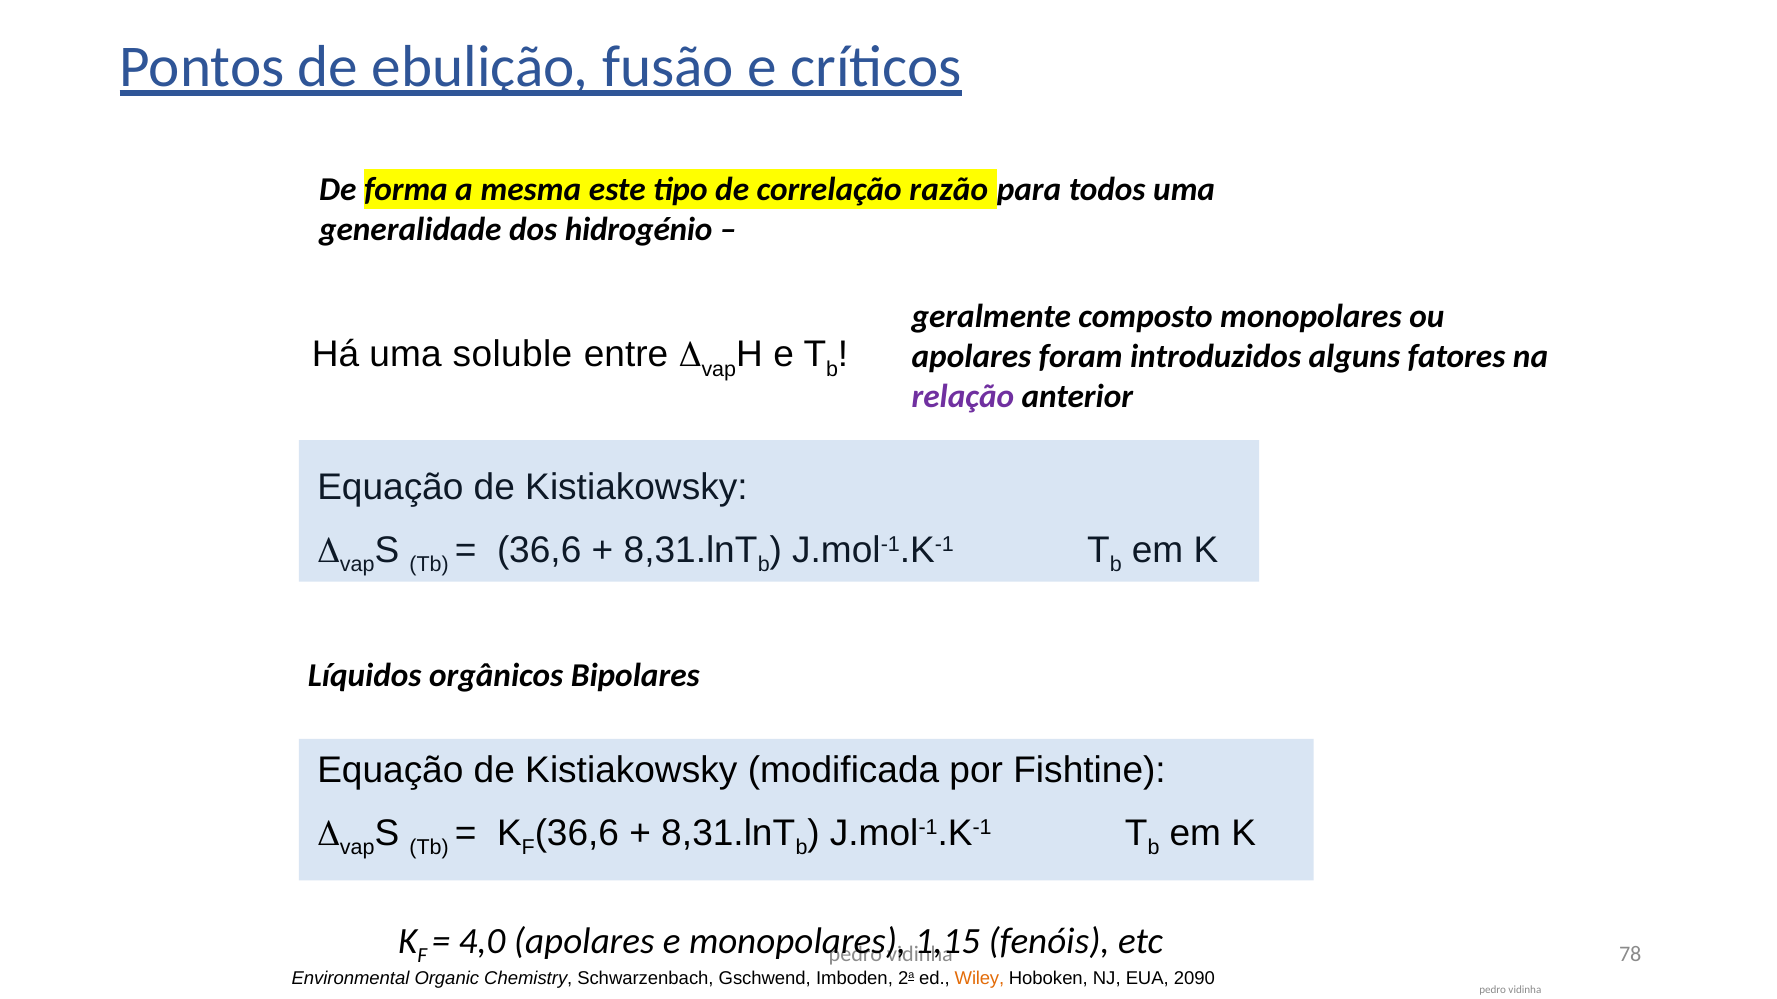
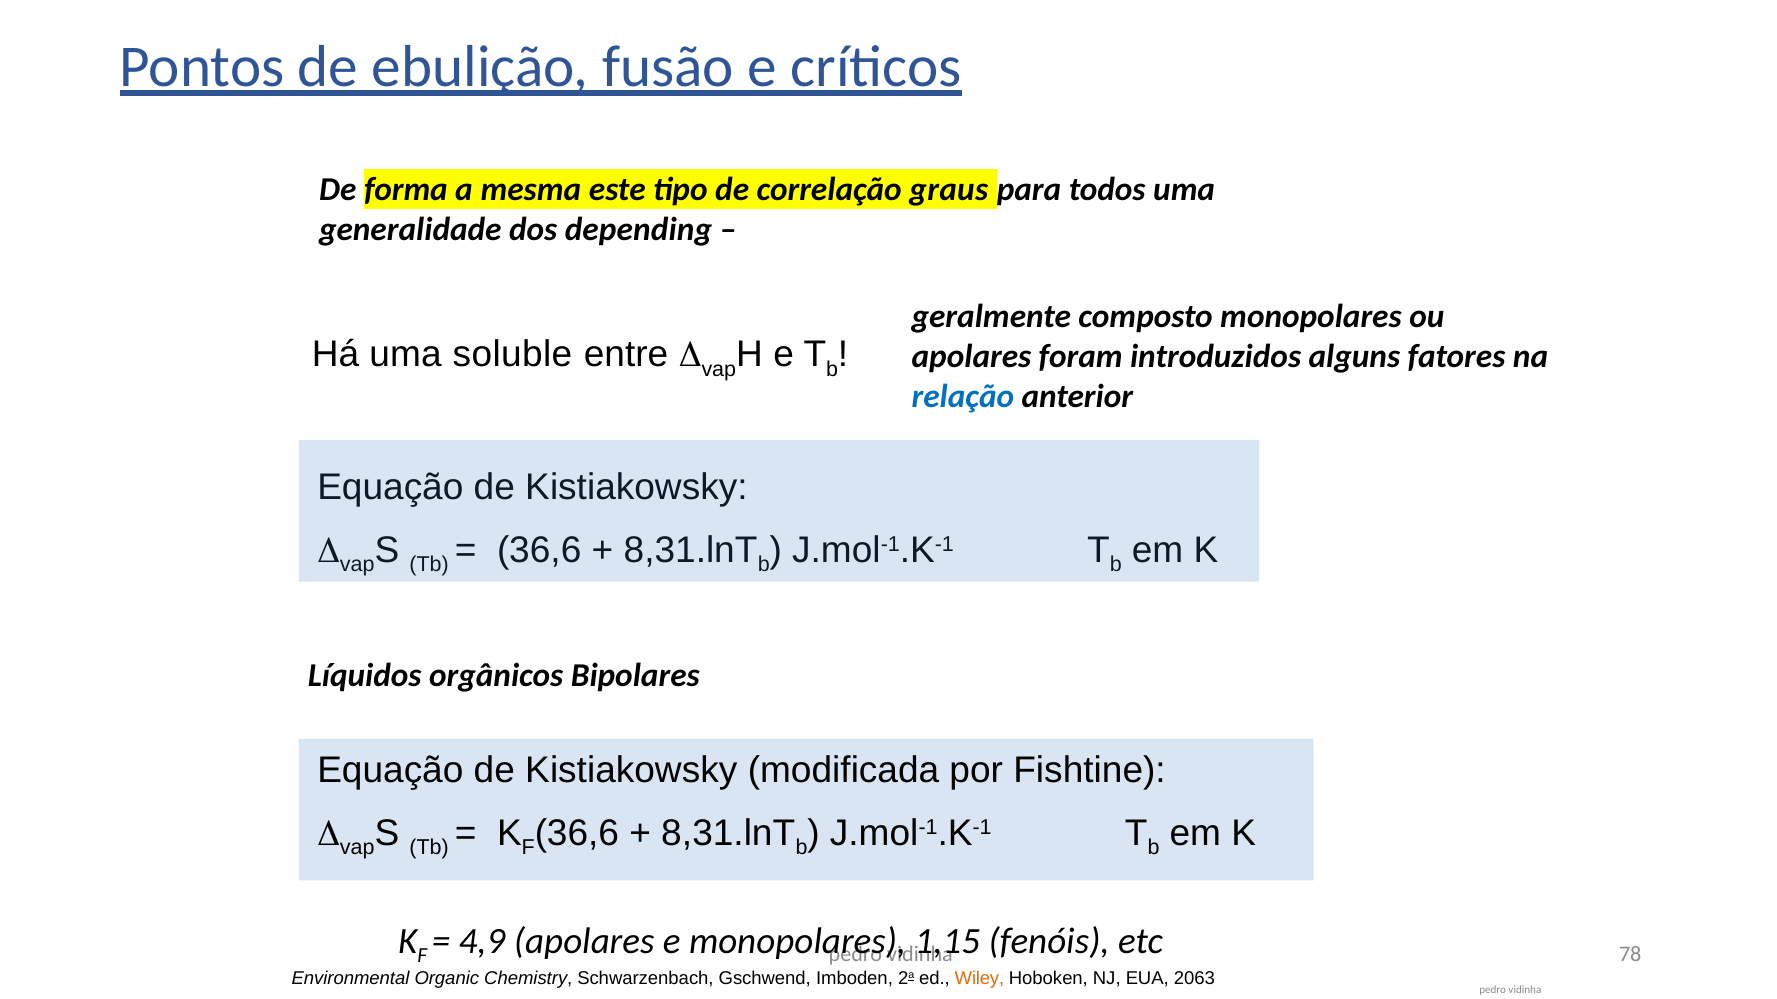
razão: razão -> graus (949, 189)
hidrogénio: hidrogénio -> depending (638, 229)
relação colour: purple -> blue (963, 396)
4,0: 4,0 -> 4,9 (482, 942)
2090: 2090 -> 2063 (1194, 979)
